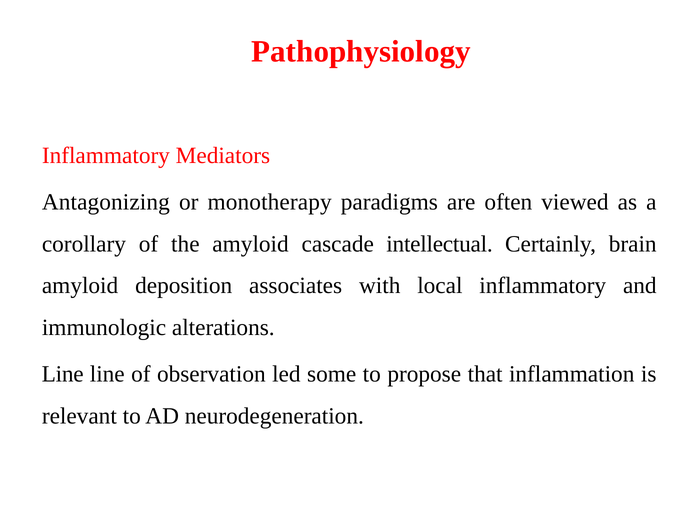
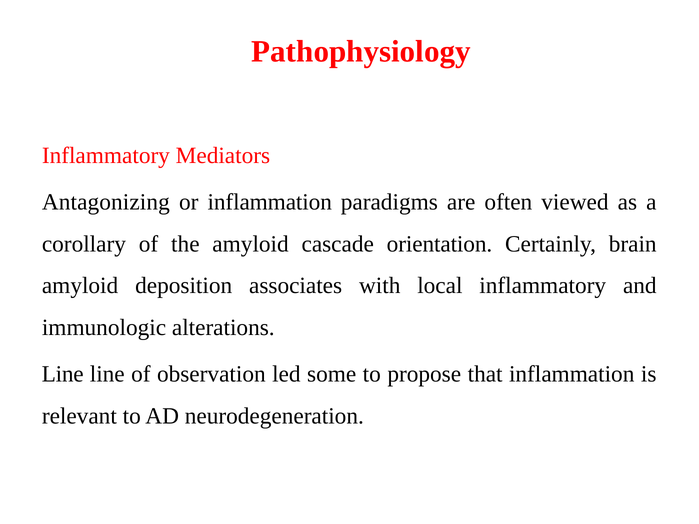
or monotherapy: monotherapy -> inflammation (270, 202)
intellectual: intellectual -> orientation (439, 244)
